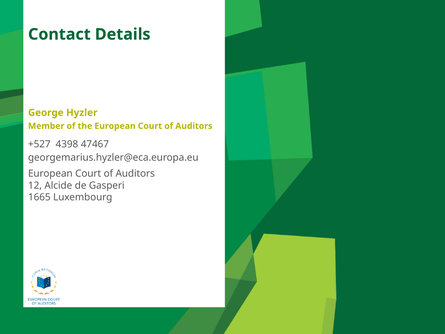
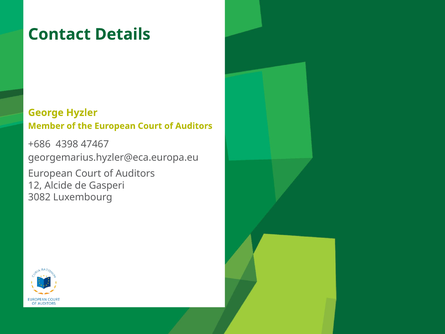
+527: +527 -> +686 (39, 144)
1665: 1665 -> 3082 (39, 197)
